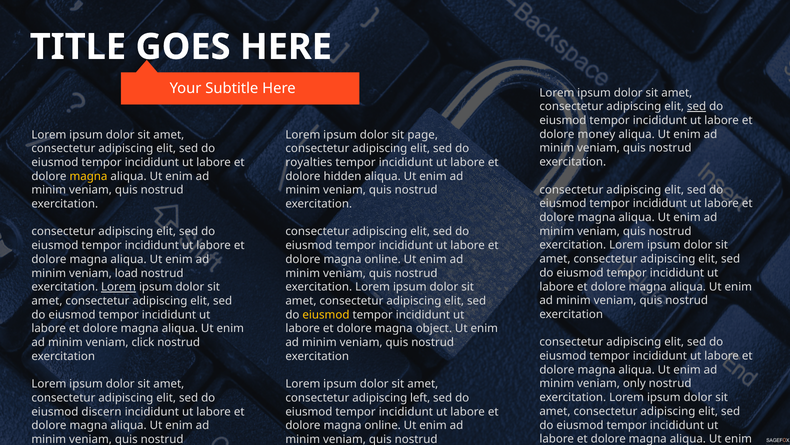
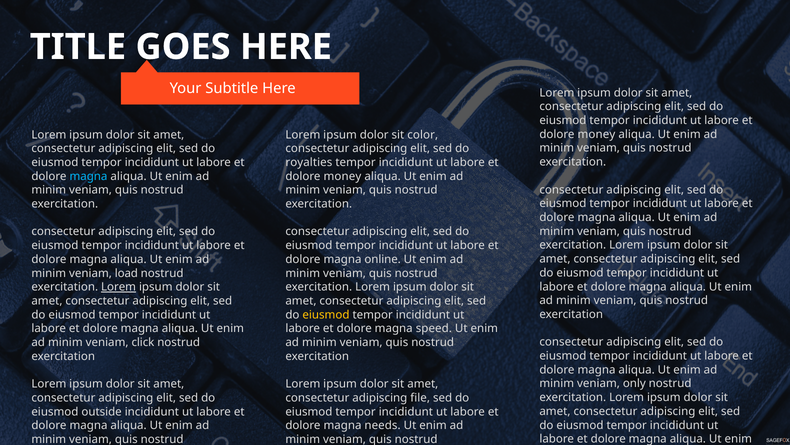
sed underline: present -> none (697, 106)
page: page -> color (423, 135)
magna colour: yellow -> light blue (88, 176)
hidden: hidden -> money (342, 176)
object: object -> speed (434, 328)
left: left -> file (420, 397)
discern: discern -> outside (102, 411)
online: online -> needs (383, 425)
